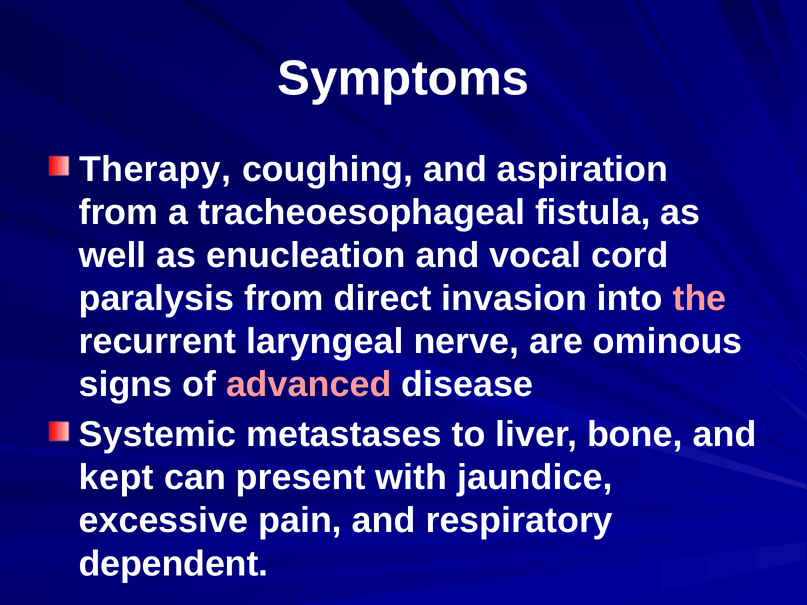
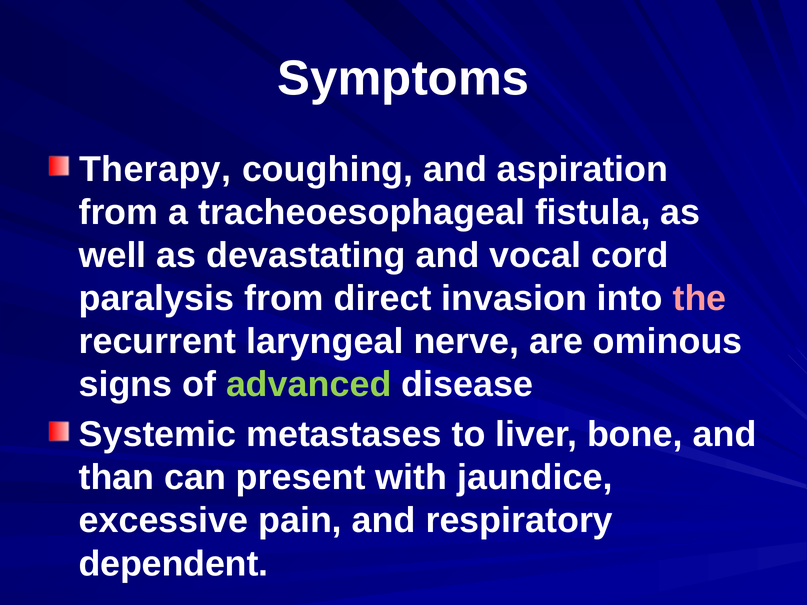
enucleation: enucleation -> devastating (306, 255)
advanced colour: pink -> light green (309, 385)
kept: kept -> than (116, 478)
